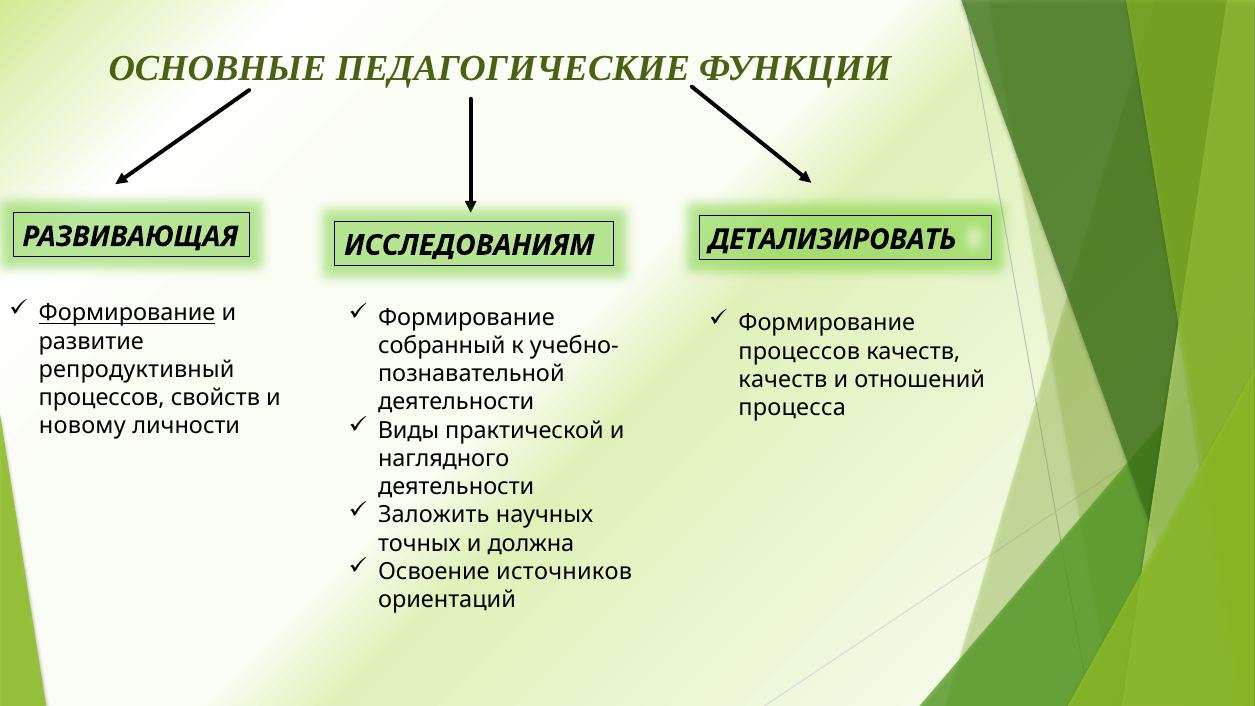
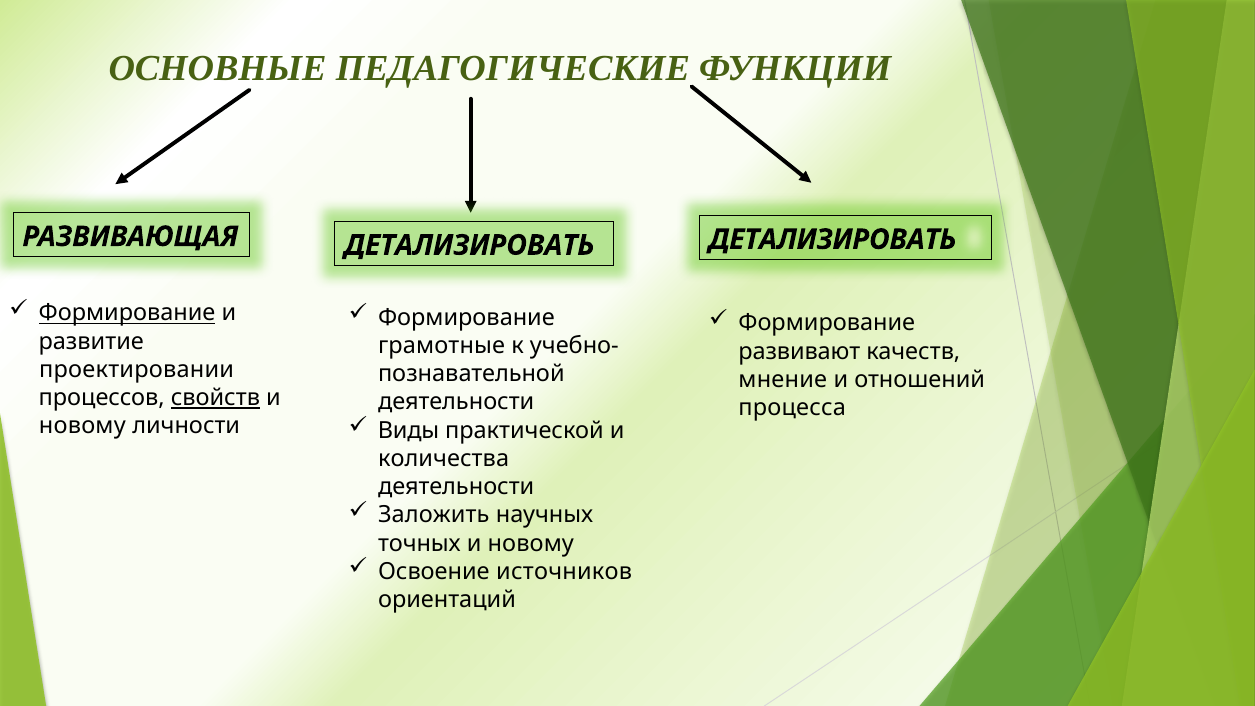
ИССЛЕДОВАНИЯМ: ИССЛЕДОВАНИЯМ -> ДЕТАЛИЗИРОВАТЬ (469, 245)
собранный: собранный -> грамотные (442, 346)
процессов: процессов -> развивают (799, 351)
репродуктивный: репродуктивный -> проектировании (137, 370)
качеств: качеств -> мнение (783, 380)
свойств underline: none -> present (215, 398)
наглядного: наглядного -> количества (444, 459)
должна: должна -> новому (531, 543)
